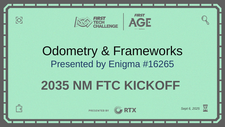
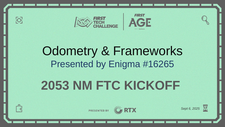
2035: 2035 -> 2053 (55, 85)
